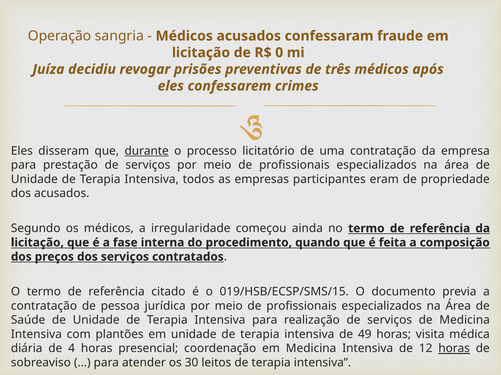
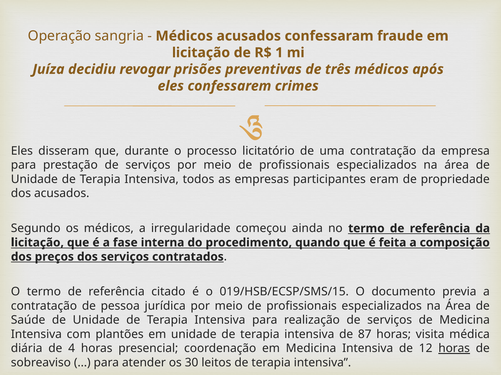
0: 0 -> 1 (279, 53)
durante underline: present -> none (147, 151)
49: 49 -> 87 (365, 335)
